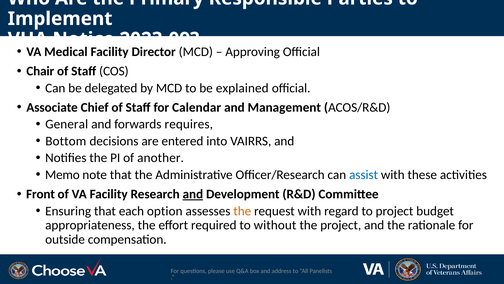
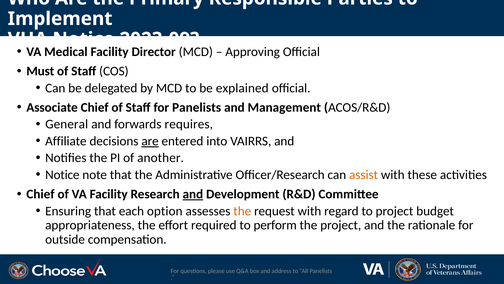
Chair: Chair -> Must (40, 71)
for Calendar: Calendar -> Panelists (197, 107)
Bottom: Bottom -> Affiliate (66, 141)
are underline: none -> present (150, 141)
Memo: Memo -> Notice (62, 174)
assist colour: blue -> orange (364, 174)
Front: Front -> Chief (40, 194)
without: without -> perform (275, 225)
